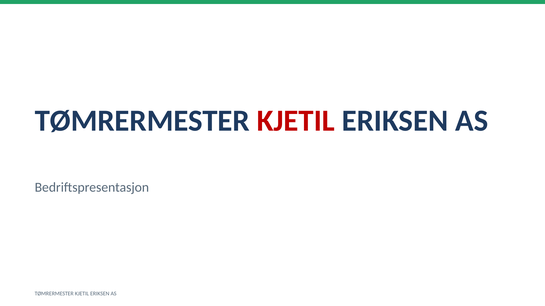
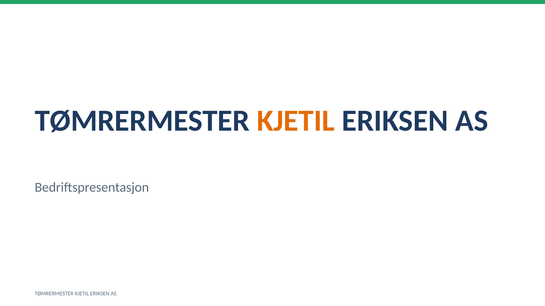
KJETIL colour: red -> orange (296, 121)
